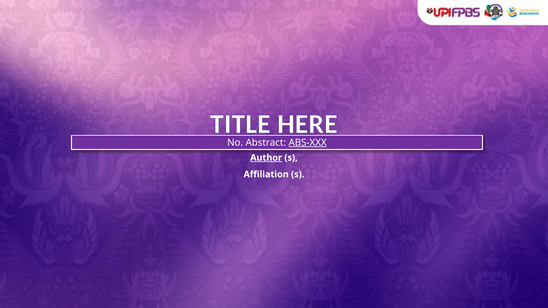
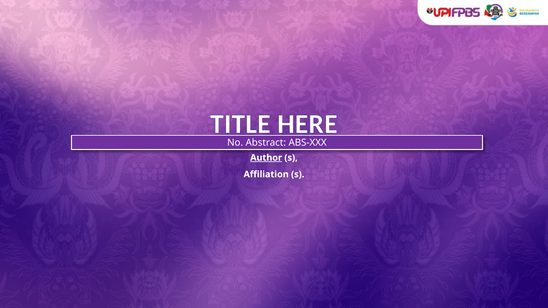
ABS-XXX underline: present -> none (308, 143)
